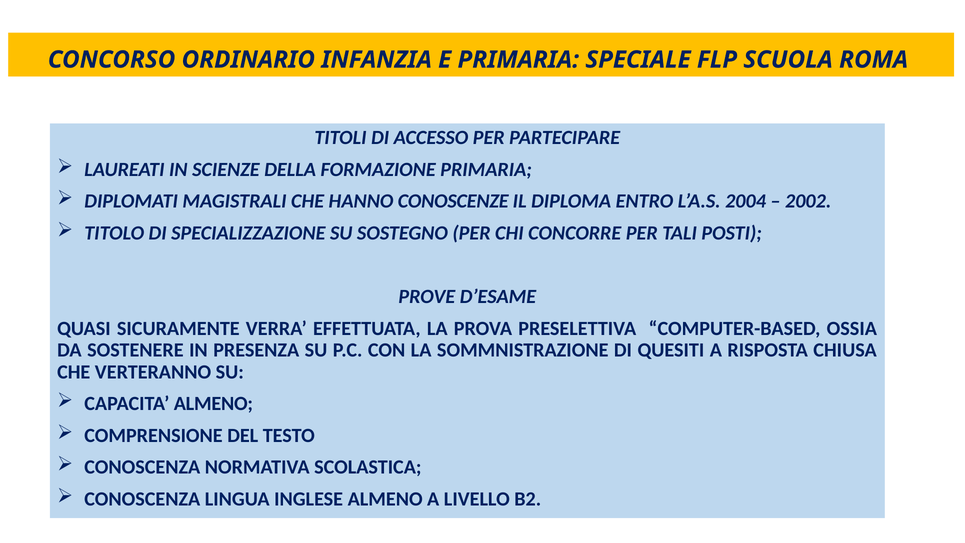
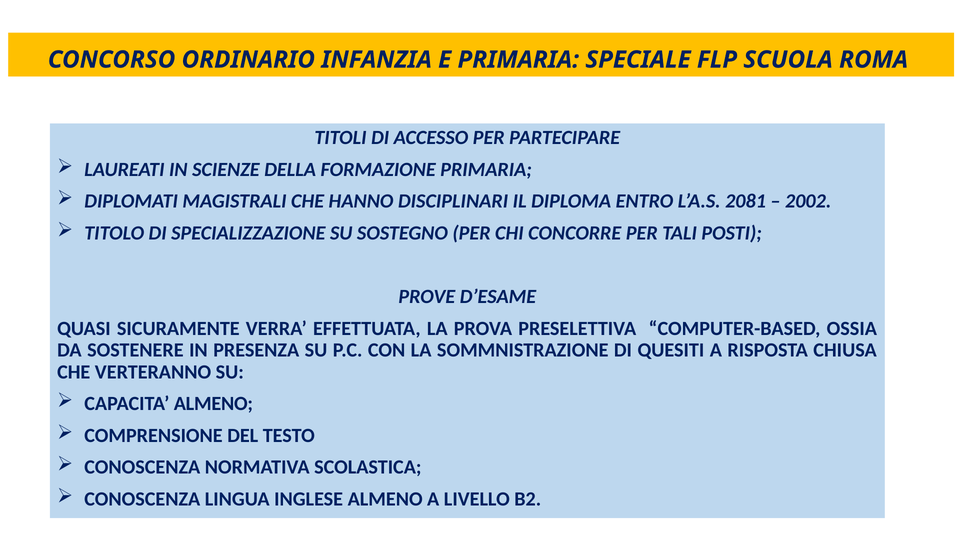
CONOSCENZE: CONOSCENZE -> DISCIPLINARI (453, 201)
2004: 2004 -> 2081 (746, 201)
